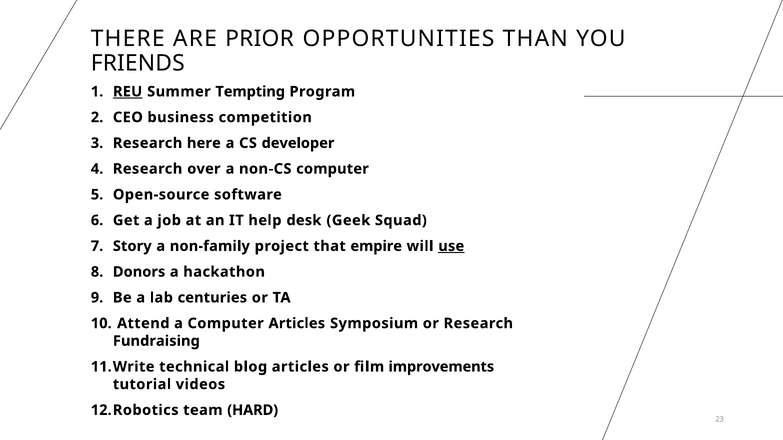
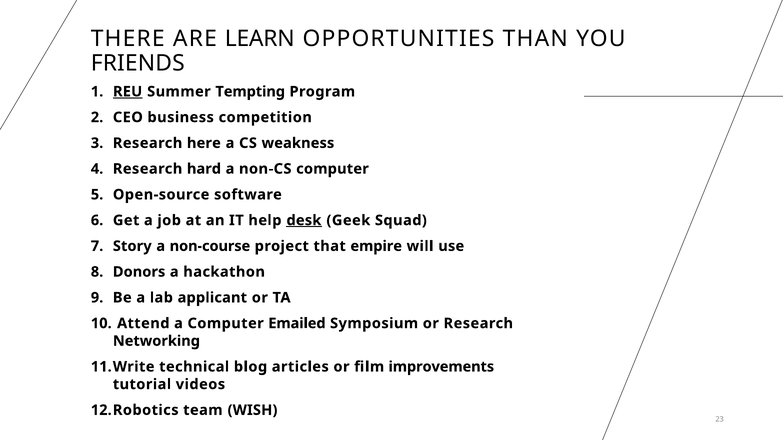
PRIOR: PRIOR -> LEARN (260, 39)
developer: developer -> weakness (298, 143)
over: over -> hard (204, 169)
desk underline: none -> present (304, 221)
non-family: non-family -> non-course (210, 246)
use underline: present -> none (451, 246)
centuries: centuries -> applicant (212, 298)
Computer Articles: Articles -> Emailed (297, 324)
Fundraising: Fundraising -> Networking (156, 341)
HARD: HARD -> WISH (253, 410)
